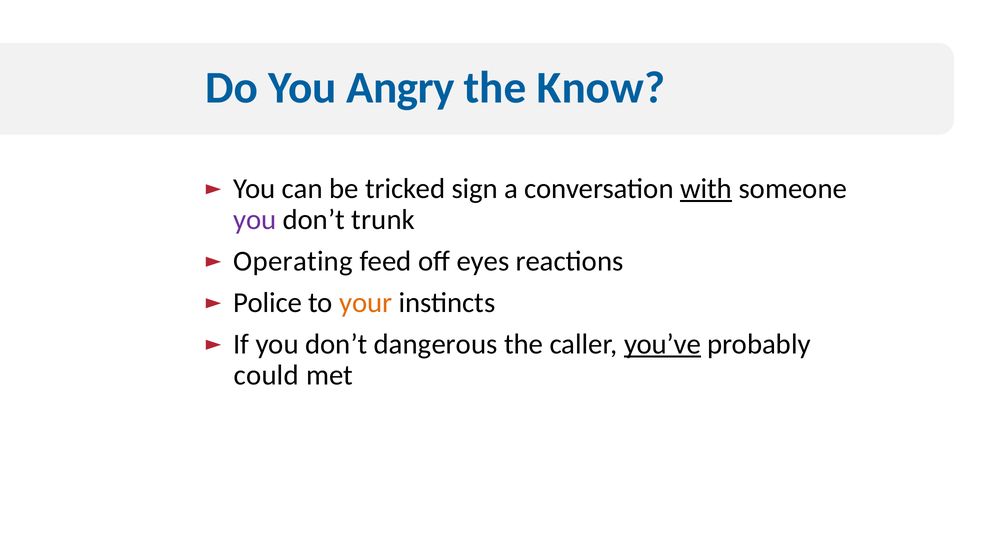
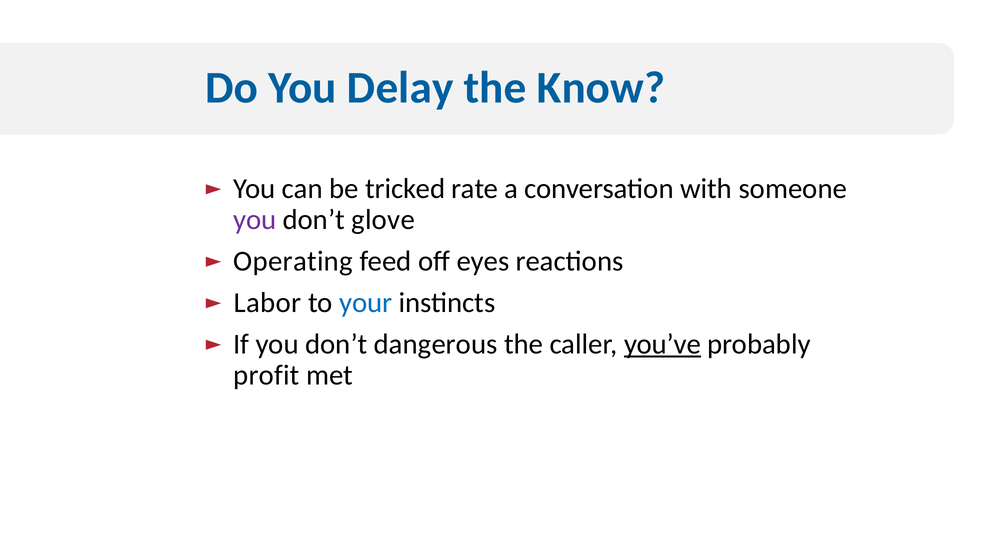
Angry: Angry -> Delay (400, 88)
sign: sign -> rate (475, 189)
with underline: present -> none (706, 189)
trunk: trunk -> glove (383, 220)
Police: Police -> Labor (267, 303)
your colour: orange -> blue (366, 303)
could: could -> profit (266, 375)
